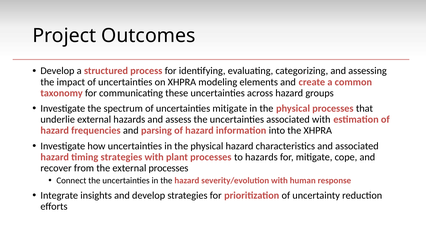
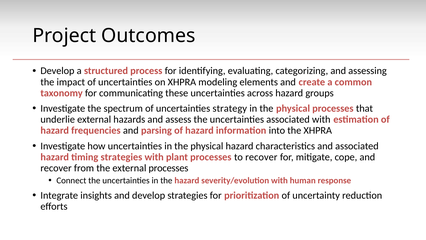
uncertainties mitigate: mitigate -> strategy (230, 108)
to hazards: hazards -> recover (261, 157)
